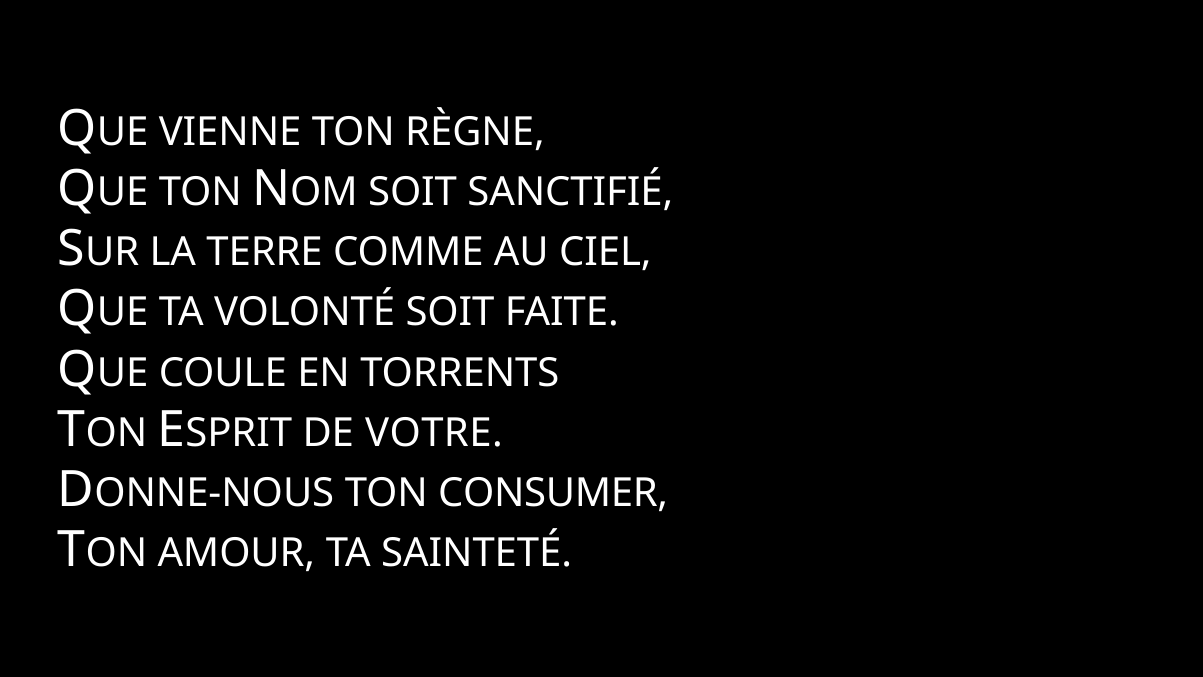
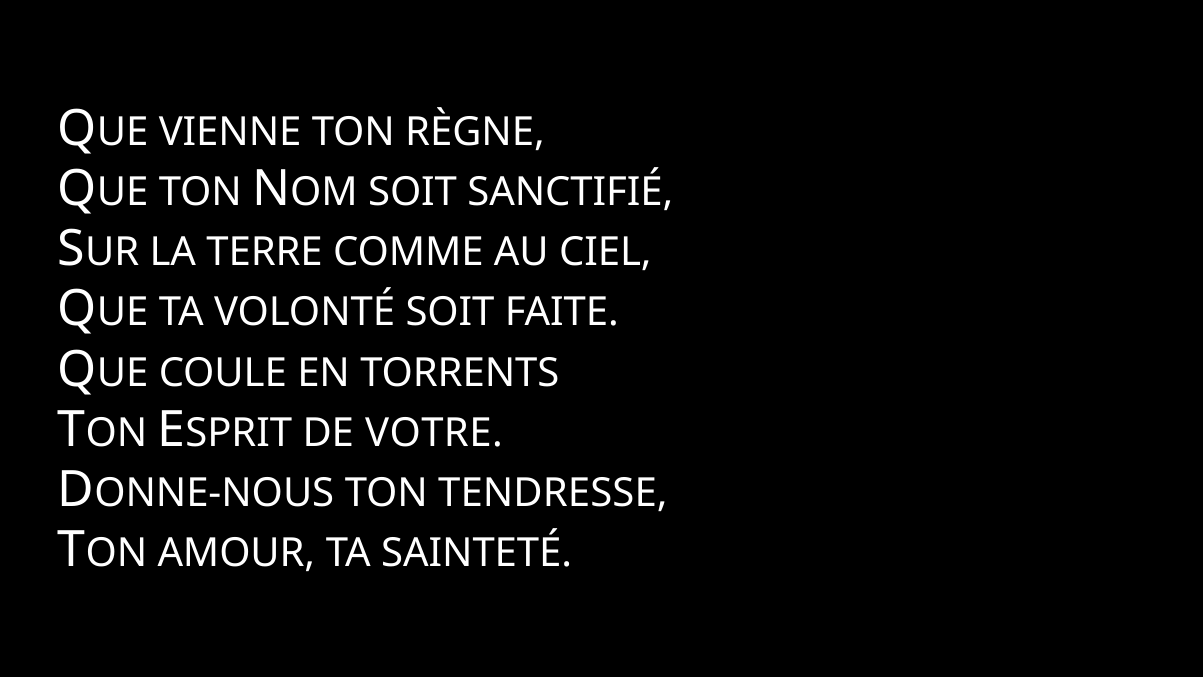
CONSUMER: CONSUMER -> TENDRESSE (553, 493)
